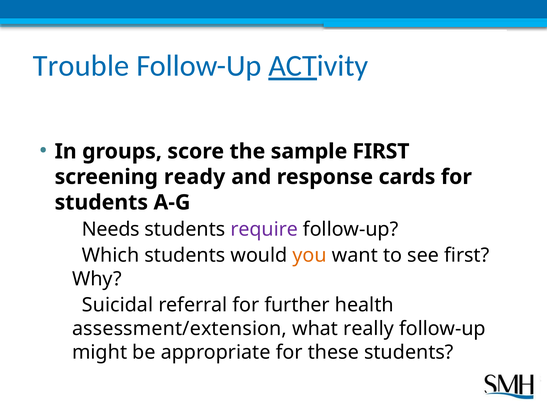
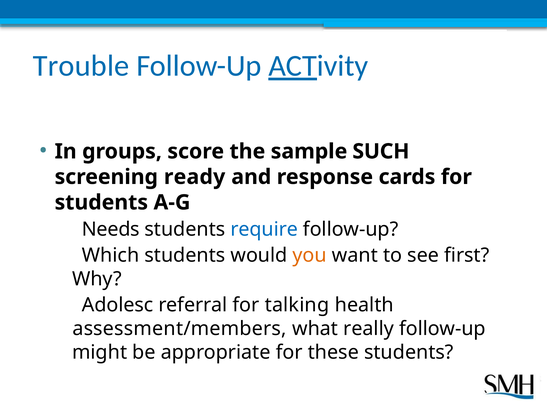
sample FIRST: FIRST -> SUCH (381, 152)
require colour: purple -> blue (264, 229)
Suicidal: Suicidal -> Adolesc (118, 305)
further: further -> talking (297, 305)
assessment/extension: assessment/extension -> assessment/members (179, 329)
